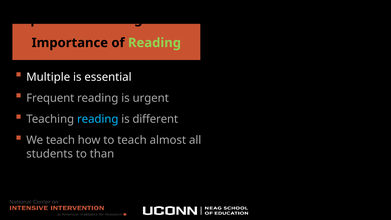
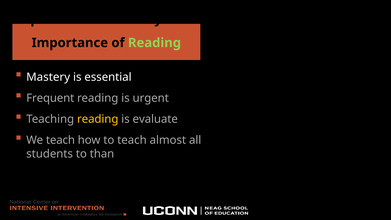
Imagine: Imagine -> Identify (136, 19)
Multiple: Multiple -> Mastery (48, 77)
reading colour: light blue -> yellow (98, 119)
different: different -> evaluate (155, 119)
